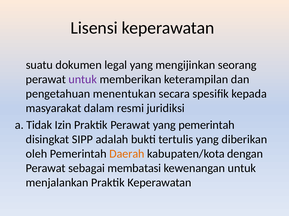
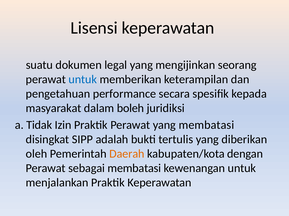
untuk colour: purple -> blue (83, 80)
menentukan: menentukan -> performance (124, 94)
resmi: resmi -> boleh (130, 108)
yang pemerintah: pemerintah -> membatasi (206, 125)
